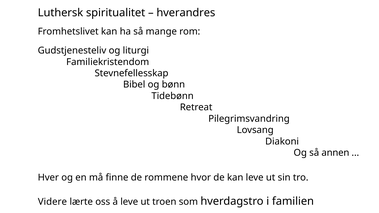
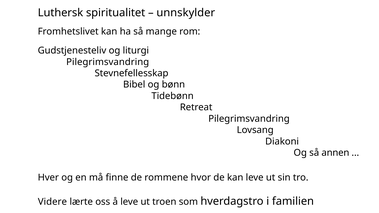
hverandres: hverandres -> unnskylder (186, 13)
Familiekristendom: Familiekristendom -> Pilegrimsvandring (108, 62)
